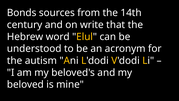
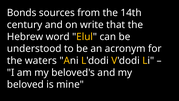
autism: autism -> waters (41, 60)
